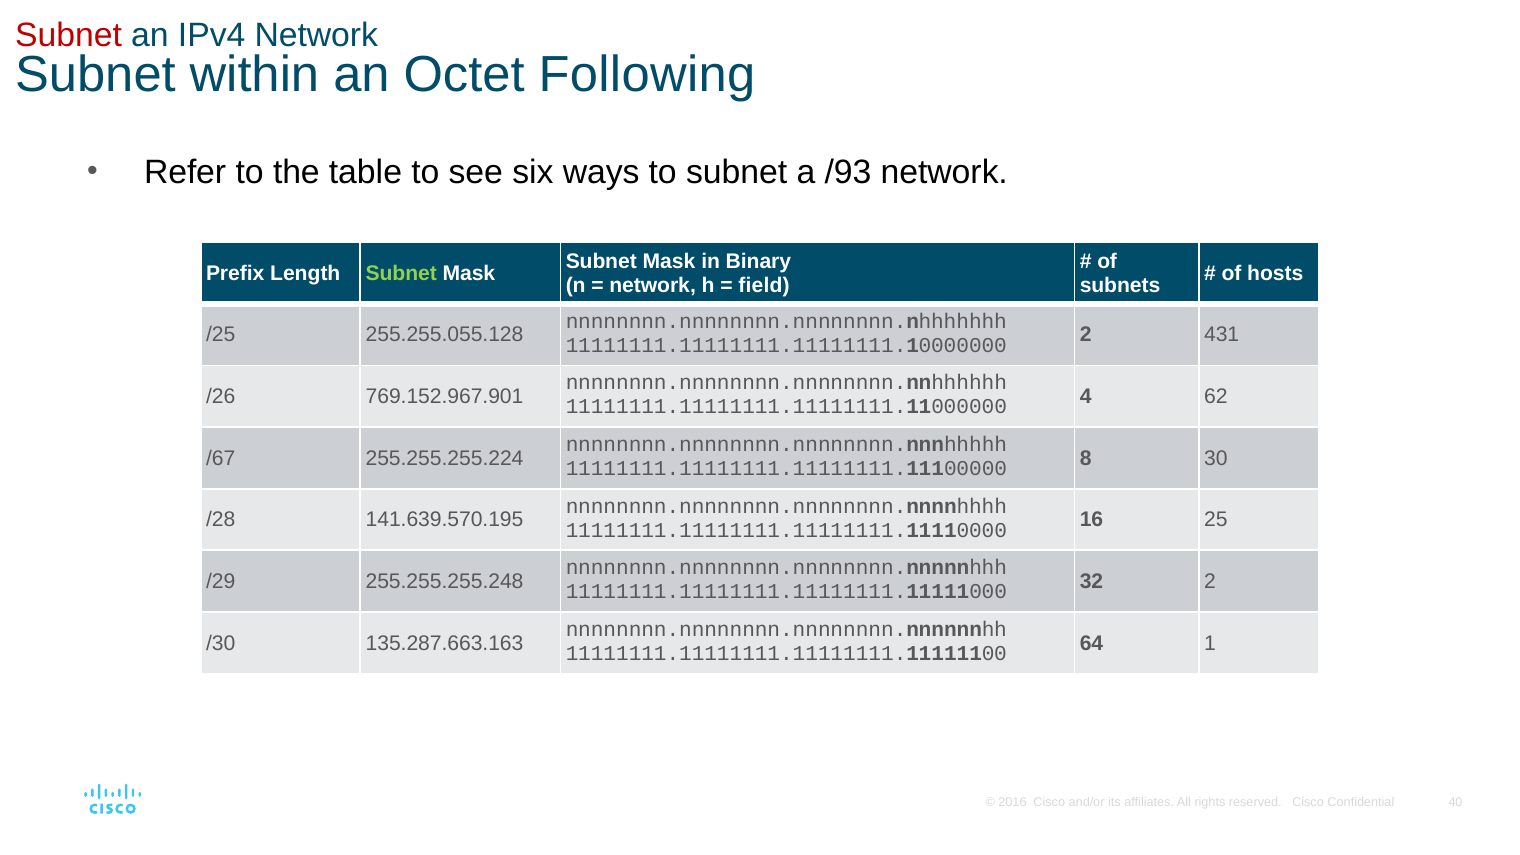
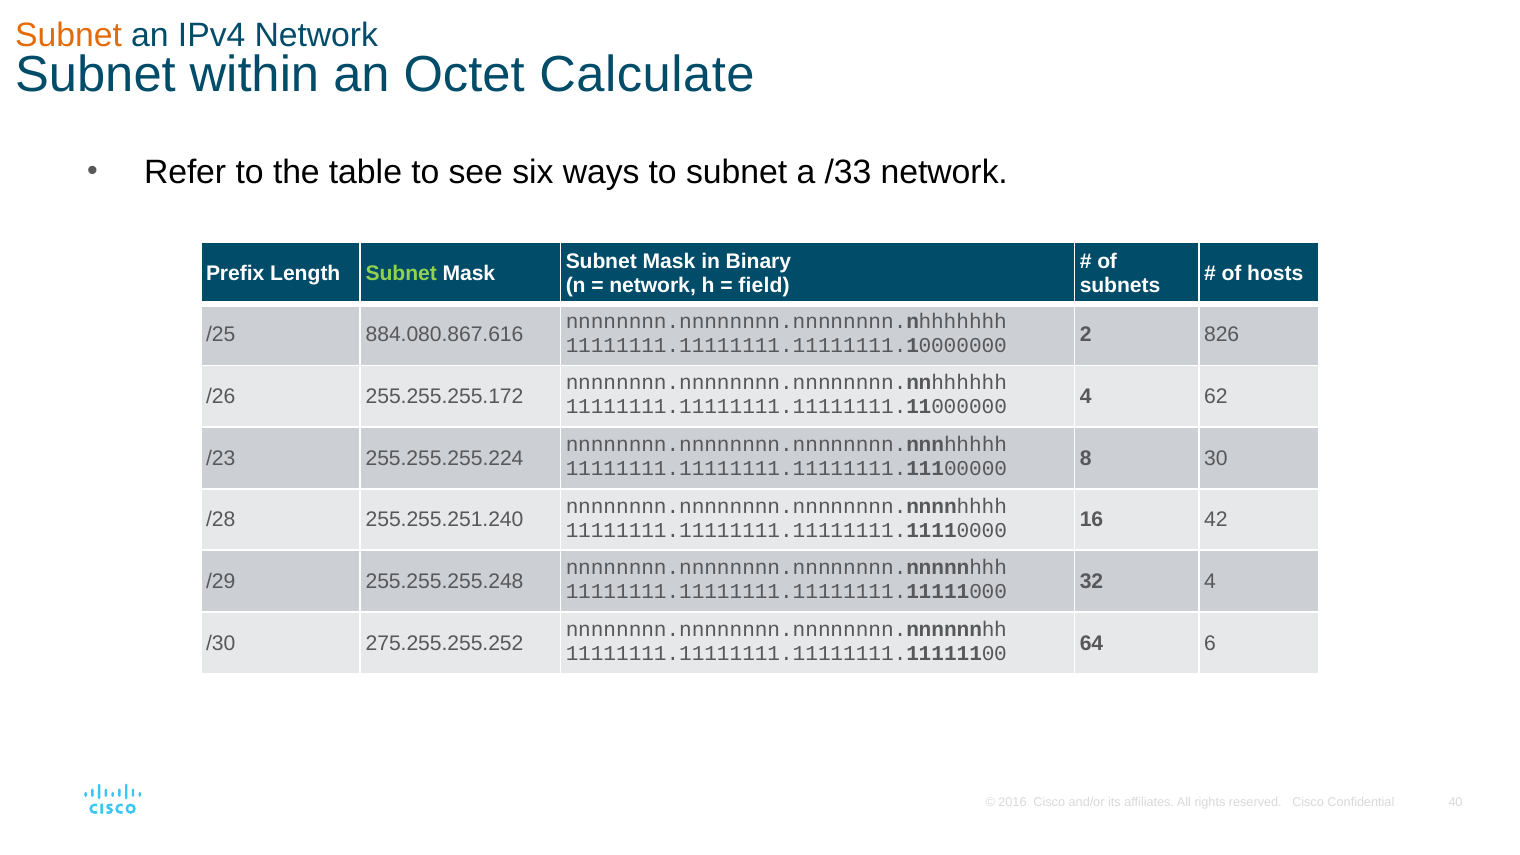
Subnet colour: red -> orange (69, 35)
Following: Following -> Calculate (647, 75)
/93: /93 -> /33 (848, 172)
255.255.055.128: 255.255.055.128 -> 884.080.867.616 (445, 335)
431: 431 -> 826 (1222, 335)
769.152.967.901: 769.152.967.901 -> 255.255.255.172 (445, 397)
/67: /67 -> /23 (221, 458)
141.639.570.195: 141.639.570.195 -> 255.255.251.240 (445, 520)
25: 25 -> 42 (1216, 520)
32 2: 2 -> 4 (1210, 581)
135.287.663.163: 135.287.663.163 -> 275.255.255.252 (445, 643)
1: 1 -> 6 (1210, 643)
